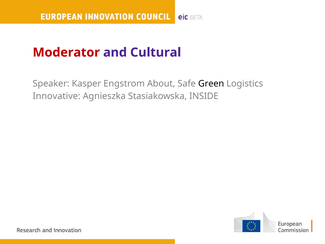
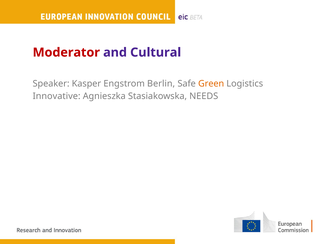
About: About -> Berlin (161, 83)
Green colour: black -> orange (211, 83)
INSIDE: INSIDE -> NEEDS (204, 96)
